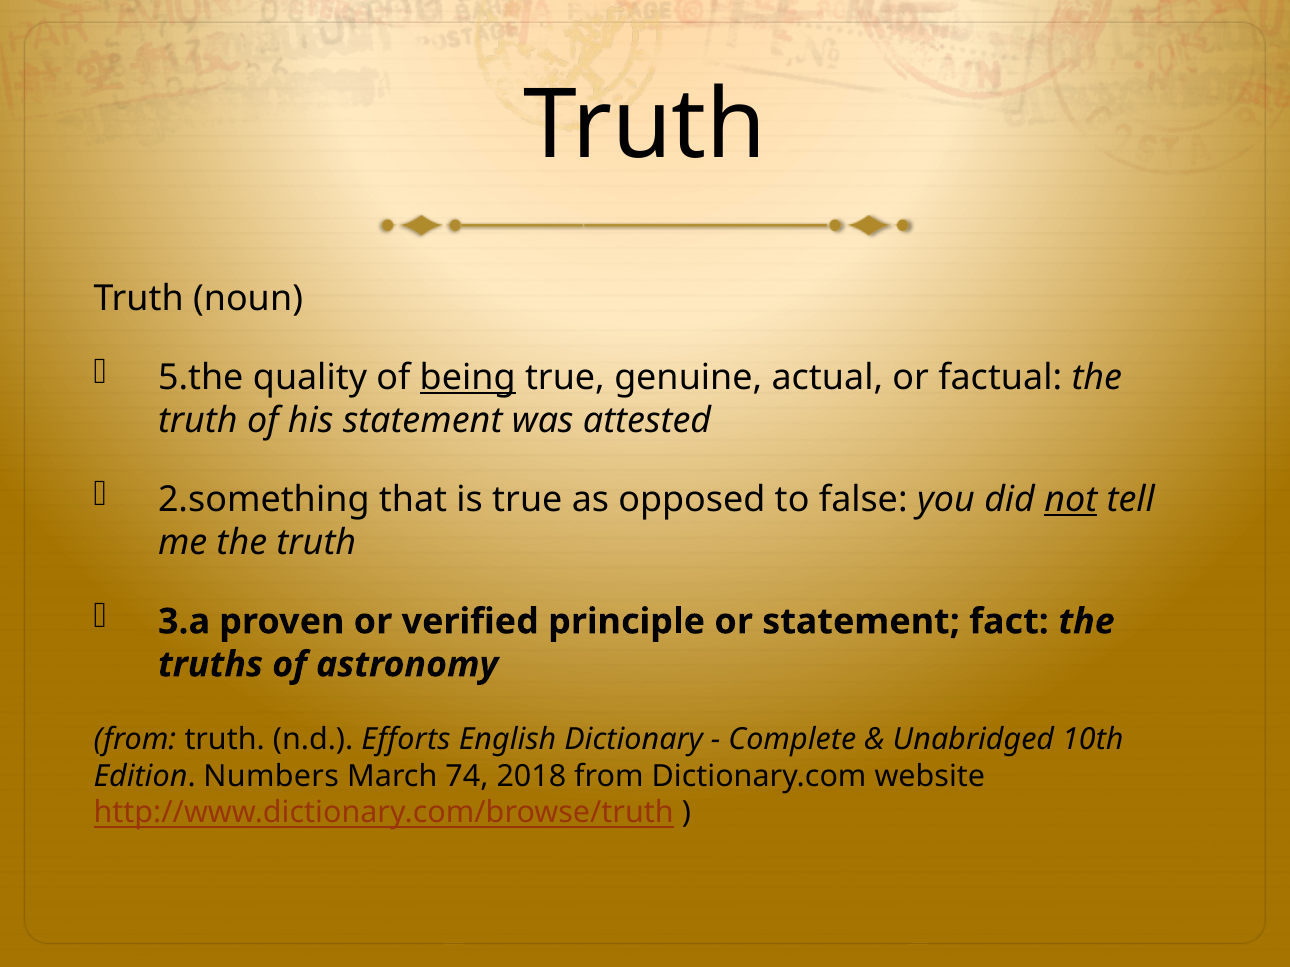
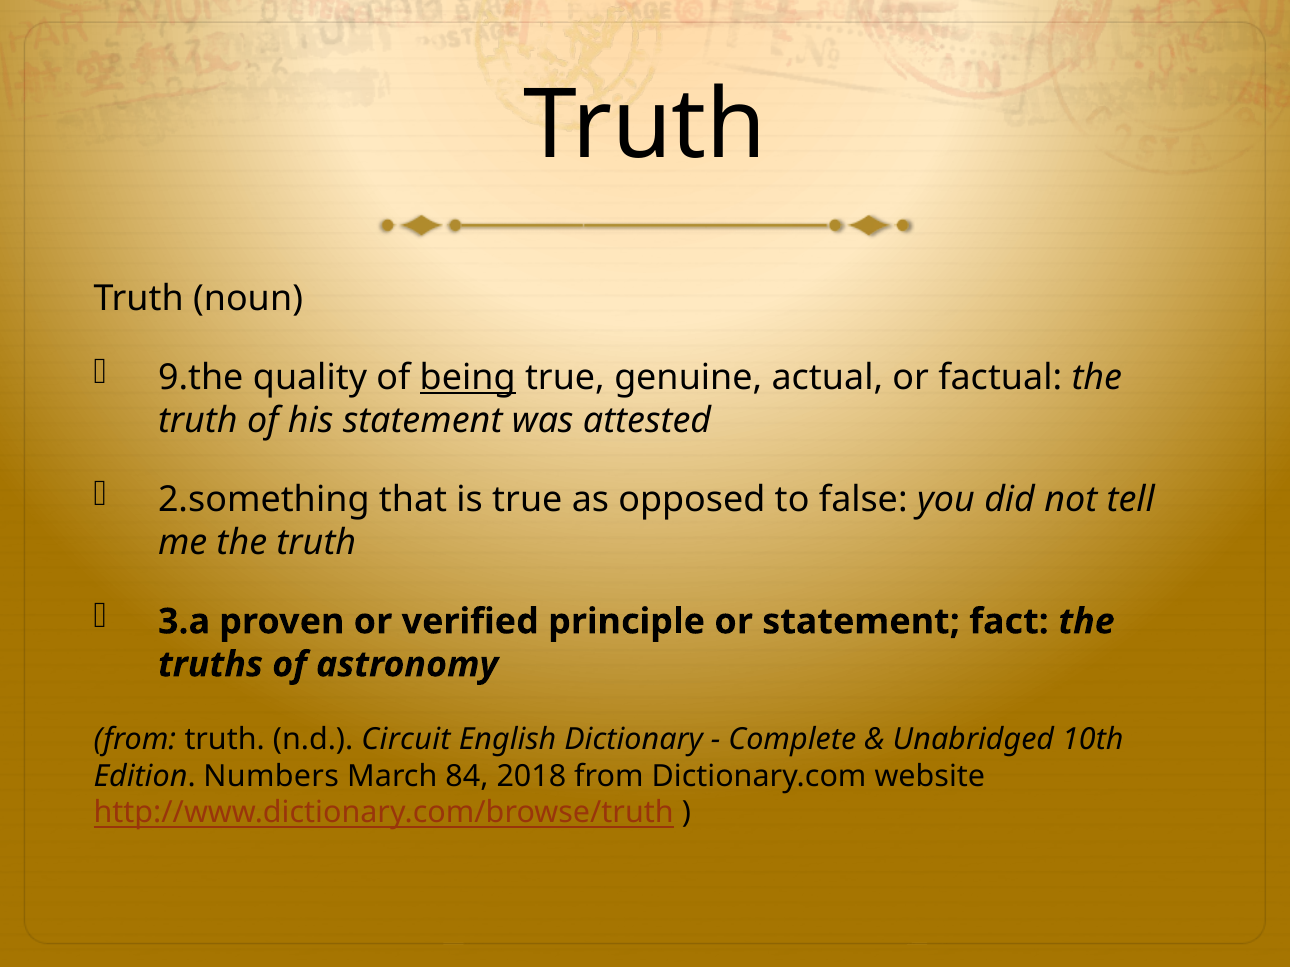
5.the: 5.the -> 9.the (201, 378)
not underline: present -> none (1071, 500)
Efforts: Efforts -> Circuit (406, 740)
74: 74 -> 84 (467, 777)
